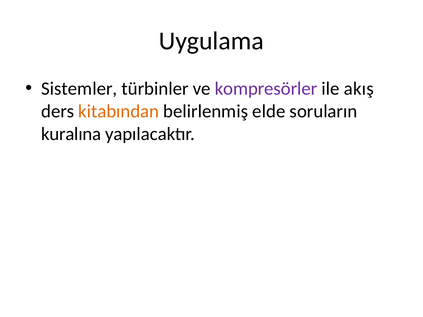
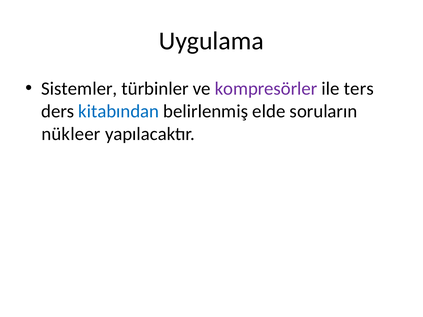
akış: akış -> ters (359, 89)
kitabından colour: orange -> blue (119, 111)
kuralına: kuralına -> nükleer (71, 134)
